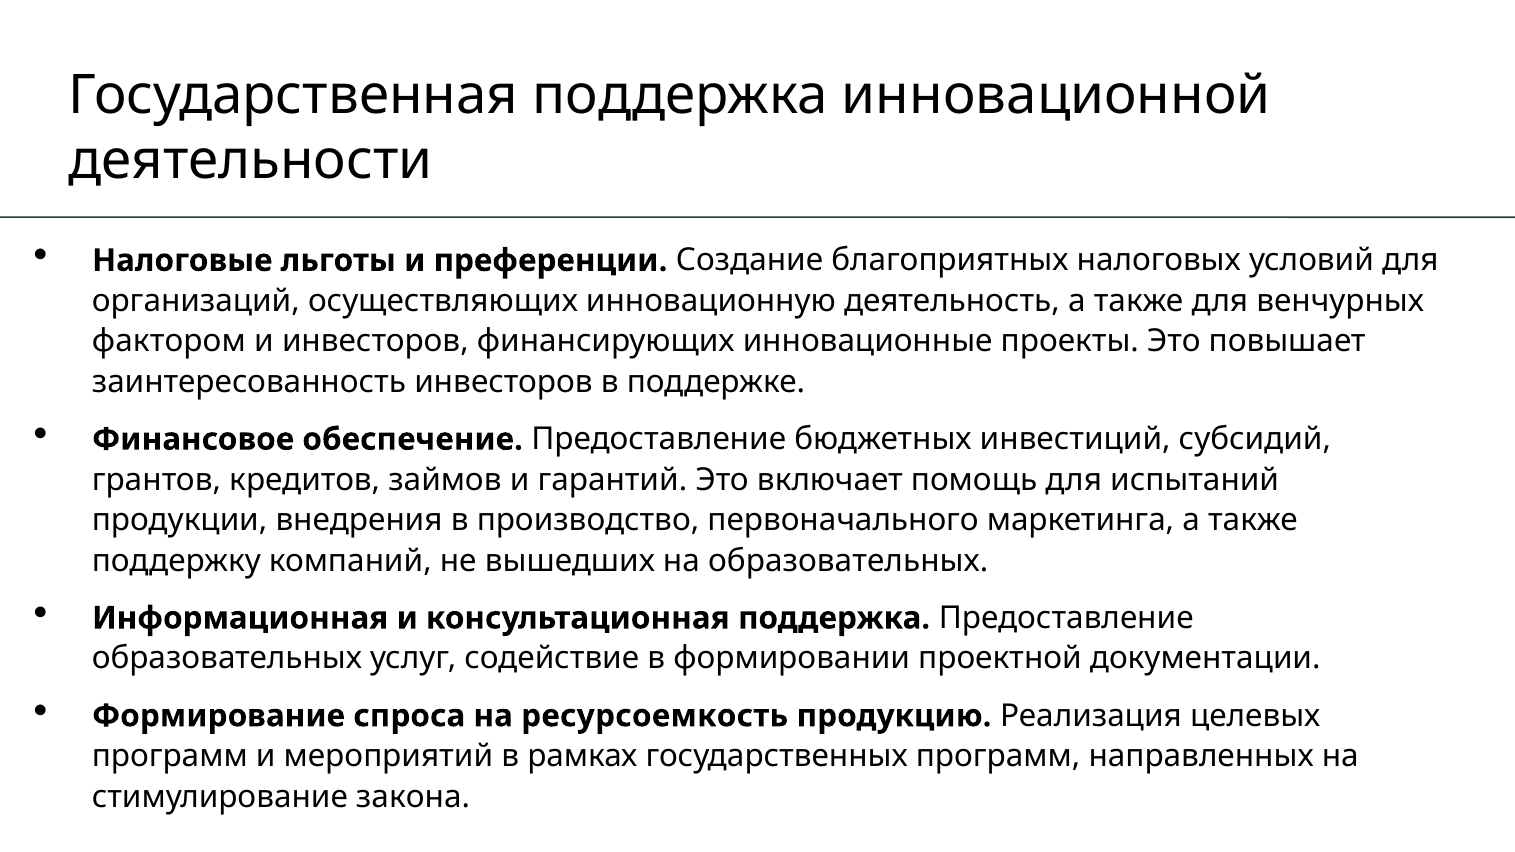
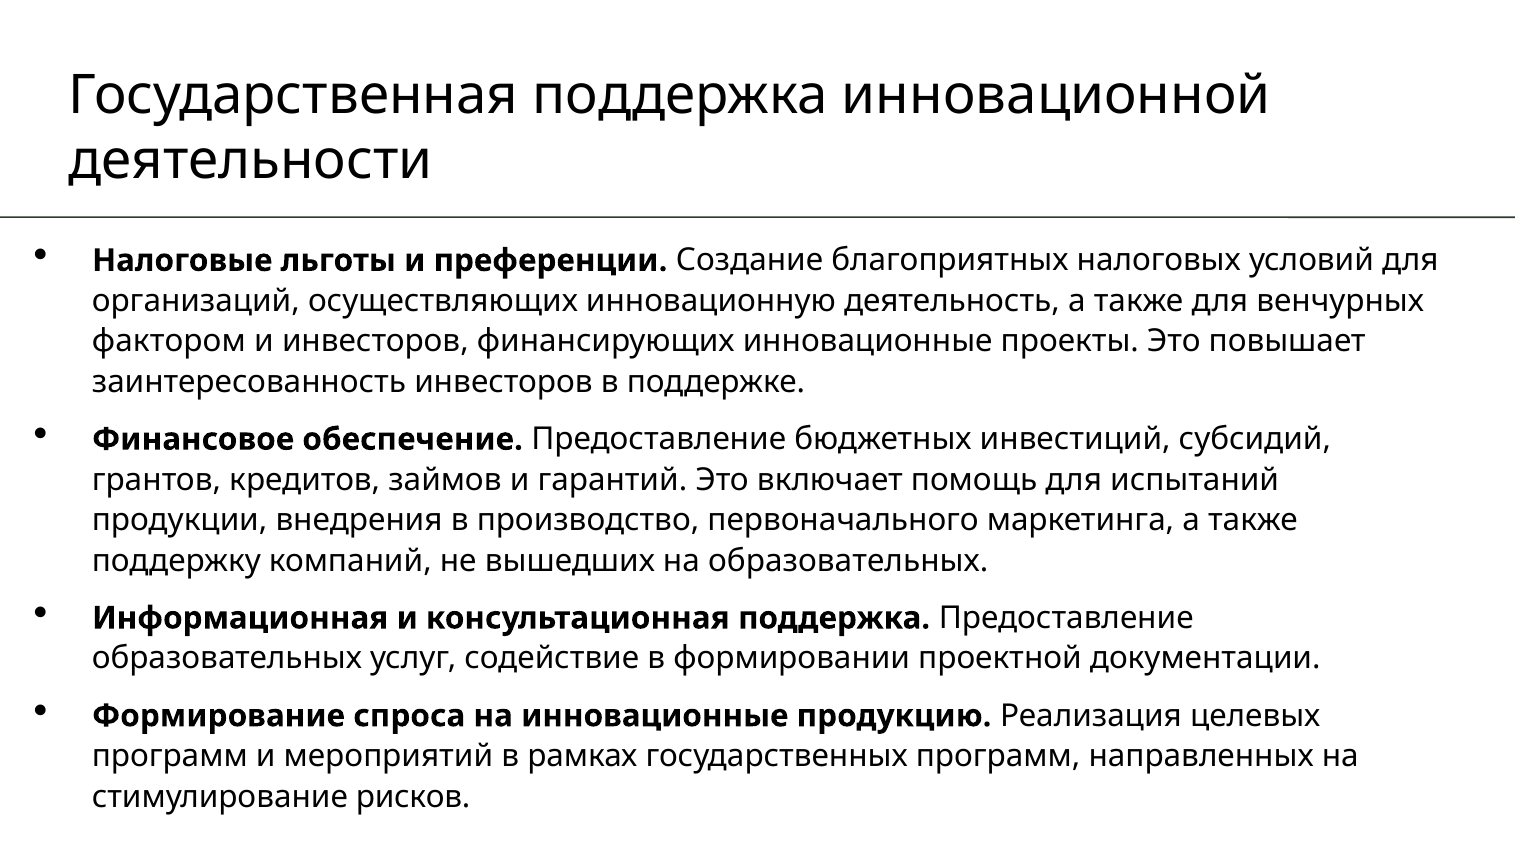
на ресурсоемкость: ресурсоемкость -> инновационные (655, 716)
закона: закона -> рисков (413, 797)
